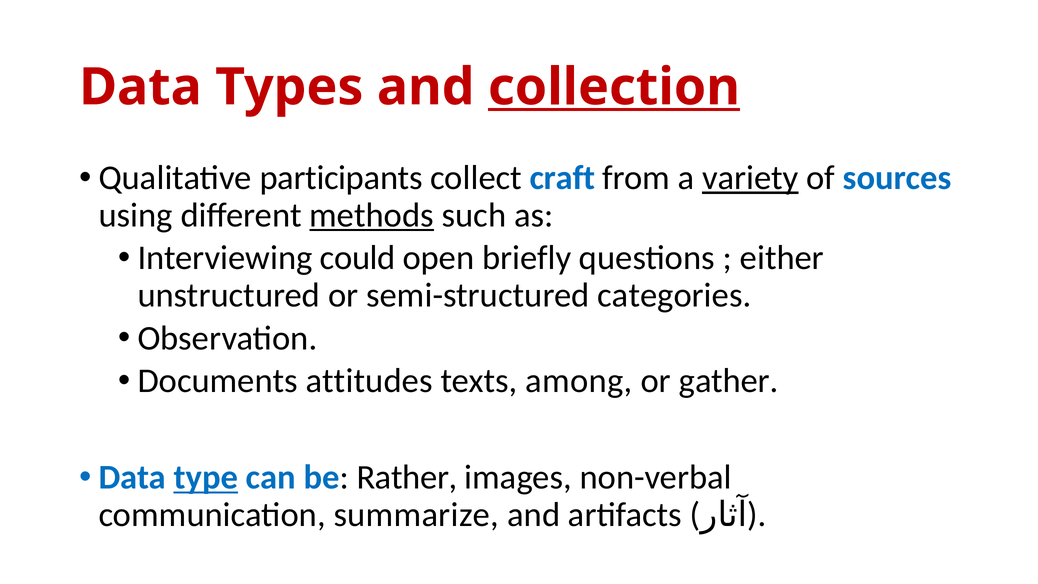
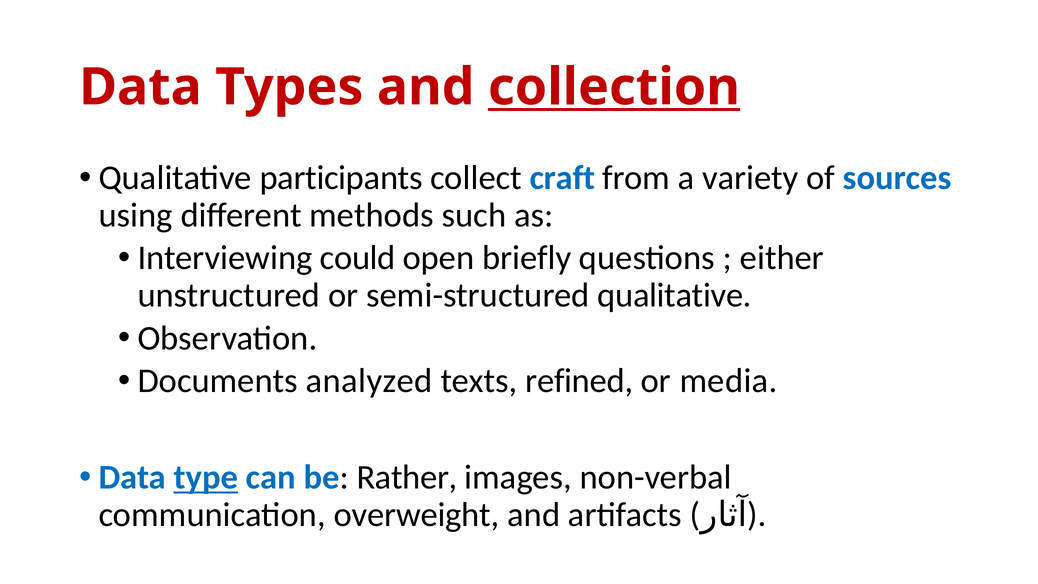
variety underline: present -> none (750, 178)
methods underline: present -> none (372, 215)
semi-structured categories: categories -> qualitative (675, 295)
attitudes: attitudes -> analyzed (369, 381)
among: among -> refined (579, 381)
gather: gather -> media (728, 381)
summarize: summarize -> overweight (417, 515)
